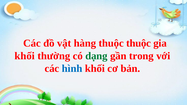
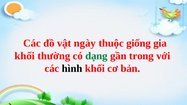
hàng: hàng -> ngày (85, 43)
thuộc thuộc: thuộc -> giống (139, 43)
hình colour: blue -> black (72, 69)
